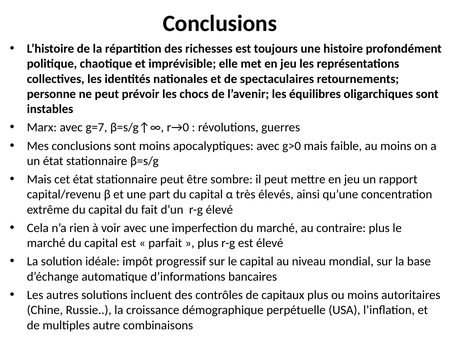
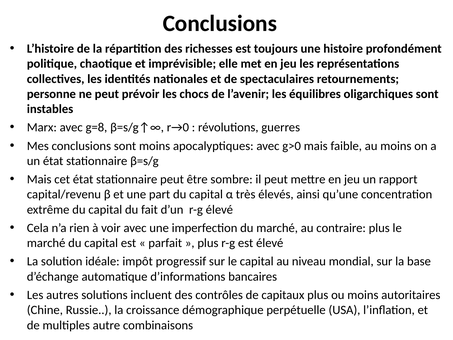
g=7: g=7 -> g=8 (96, 127)
